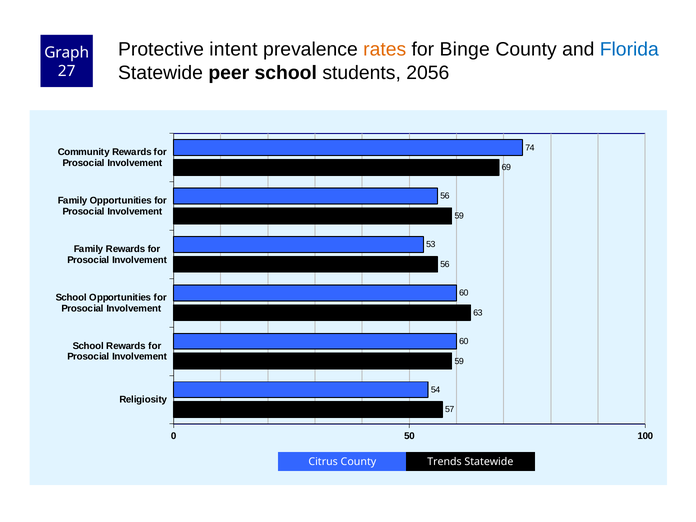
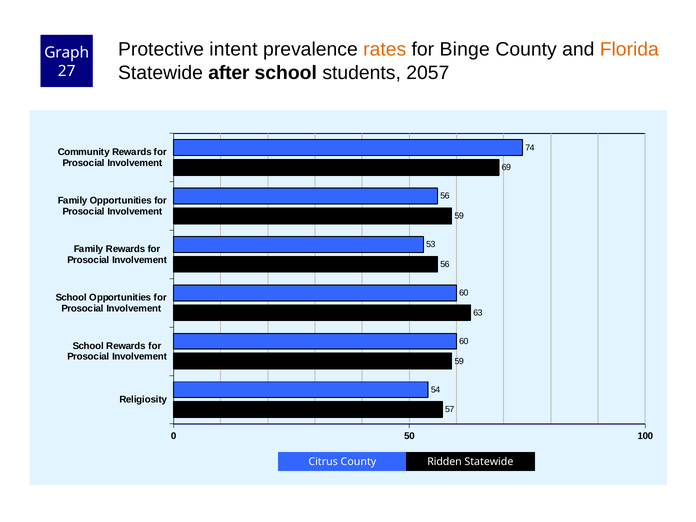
Florida colour: blue -> orange (629, 50)
peer: peer -> after (229, 73)
2056: 2056 -> 2057 (428, 73)
Trends: Trends -> Ridden (445, 462)
